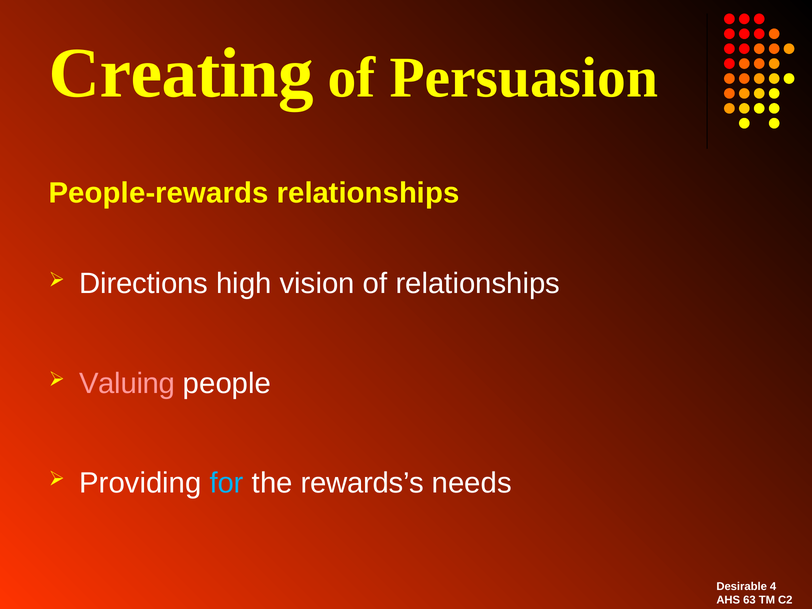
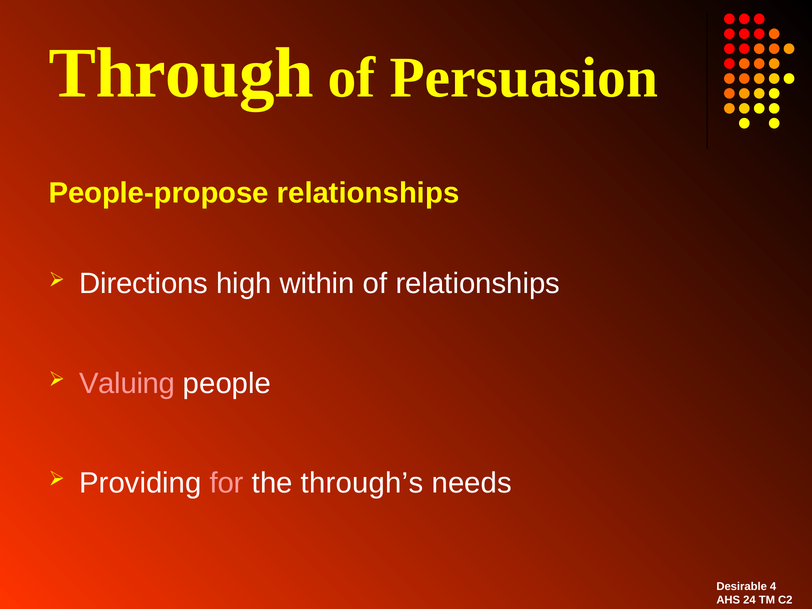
Creating: Creating -> Through (181, 73)
People-rewards: People-rewards -> People-propose (159, 193)
vision: vision -> within (317, 284)
for colour: light blue -> pink (227, 483)
rewards’s: rewards’s -> through’s (362, 483)
63: 63 -> 24 (749, 600)
